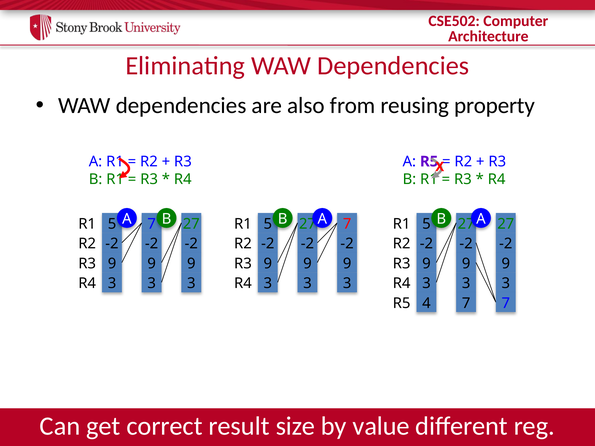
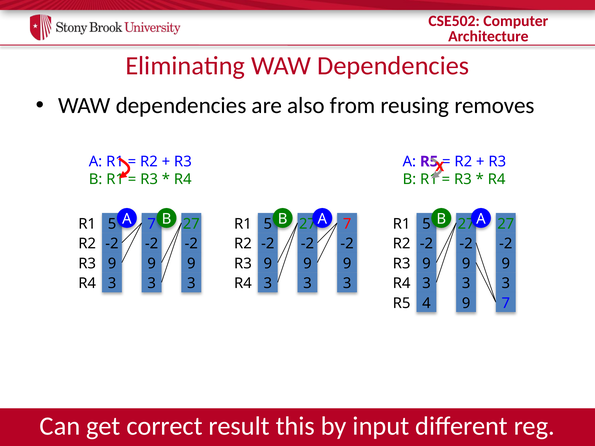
property: property -> removes (494, 106)
R5 7: 7 -> 9 (466, 303)
size: size -> this (295, 426)
value: value -> input (381, 426)
